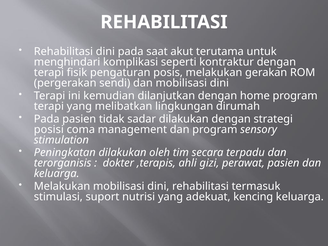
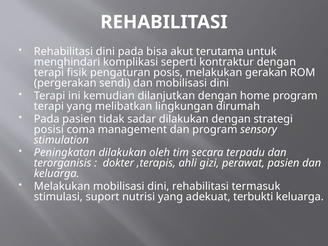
saat: saat -> bisa (157, 52)
kencing: kencing -> terbukti (253, 197)
